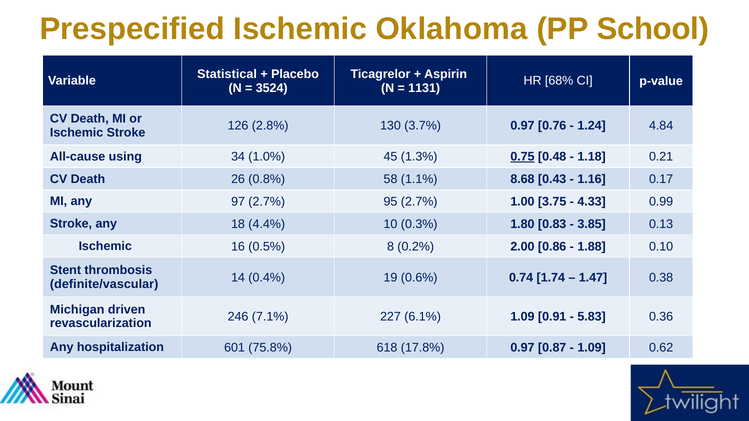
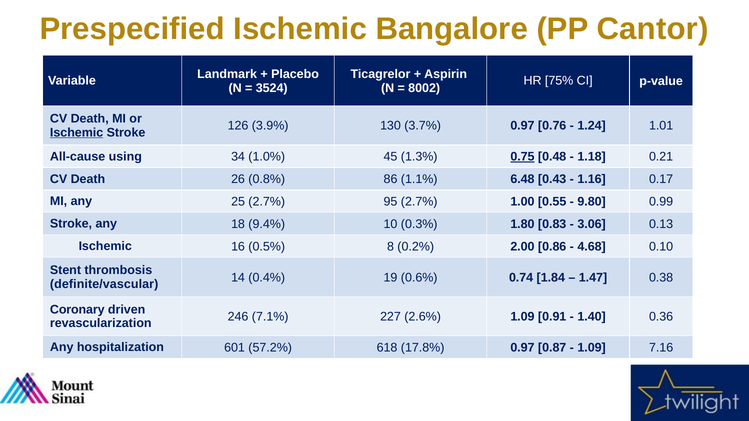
Oklahoma: Oklahoma -> Bangalore (452, 29)
School: School -> Cantor (653, 29)
Statistical: Statistical -> Landmark (227, 74)
68%: 68% -> 75% (559, 81)
1131: 1131 -> 8002 (424, 88)
2.8%: 2.8% -> 3.9% (270, 126)
4.84: 4.84 -> 1.01 (661, 126)
Ischemic underline: none -> present (77, 133)
58: 58 -> 86 (391, 179)
8.68: 8.68 -> 6.48 (522, 179)
97: 97 -> 25 (238, 202)
3.75: 3.75 -> 0.55 (552, 202)
4.33: 4.33 -> 9.80 (592, 202)
4.4%: 4.4% -> 9.4% (267, 224)
3.85: 3.85 -> 3.06 (592, 224)
1.88: 1.88 -> 4.68 (592, 247)
1.74: 1.74 -> 1.84 (551, 278)
Michigan: Michigan -> Coronary (77, 310)
6.1%: 6.1% -> 2.6% (423, 317)
5.83: 5.83 -> 1.40 (592, 317)
75.8%: 75.8% -> 57.2% (270, 348)
0.62: 0.62 -> 7.16 (661, 348)
